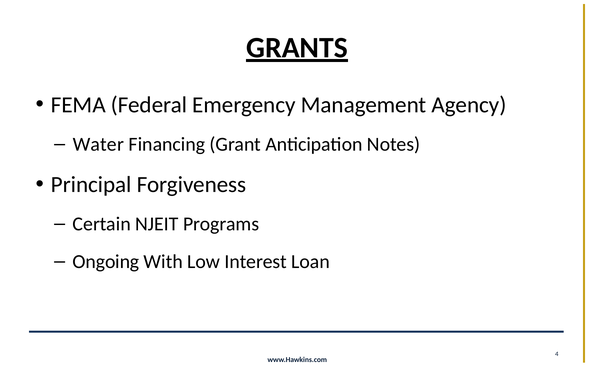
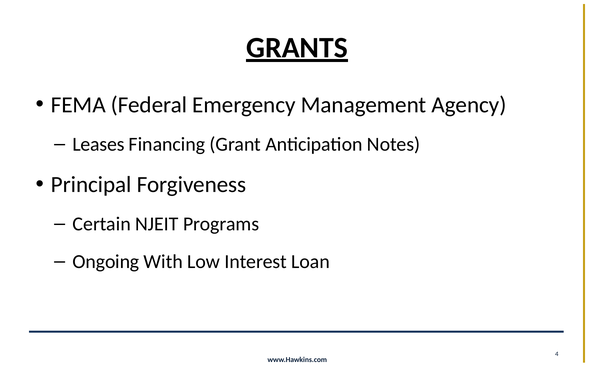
Water: Water -> Leases (99, 144)
